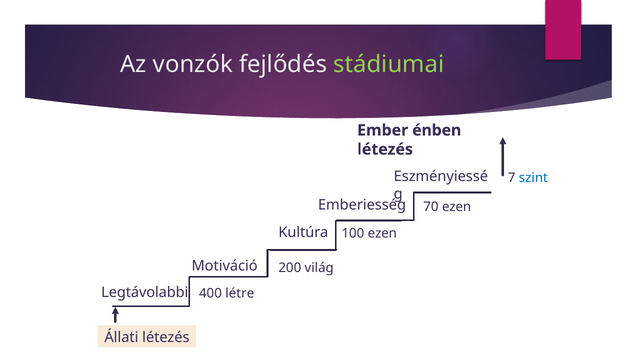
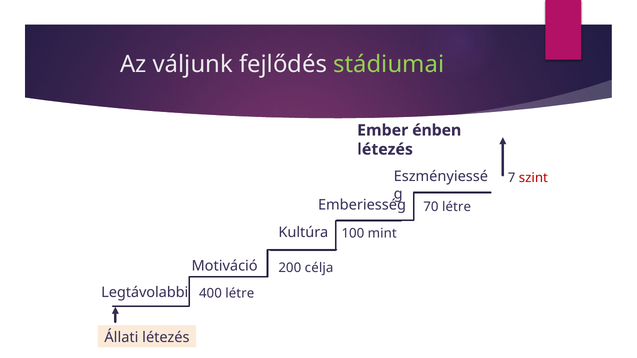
vonzók: vonzók -> váljunk (193, 64)
szint colour: blue -> red (533, 178)
70 ezen: ezen -> létre (457, 207)
100 ezen: ezen -> mint (382, 234)
világ: világ -> célja (319, 268)
